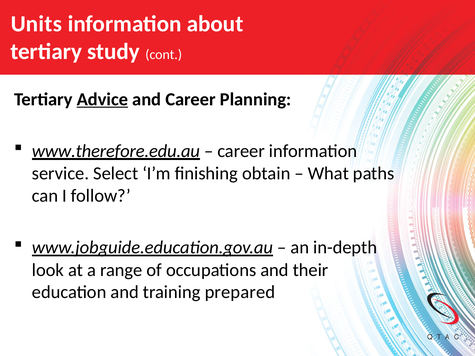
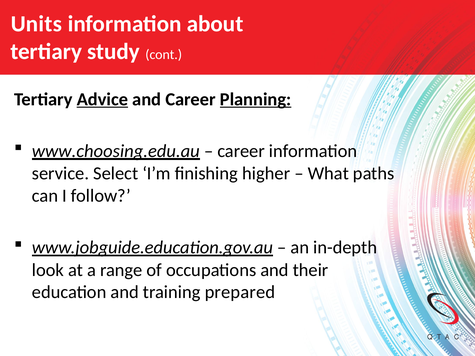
Planning underline: none -> present (256, 99)
www.therefore.edu.au: www.therefore.edu.au -> www.choosing.edu.au (116, 151)
obtain: obtain -> higher (266, 174)
